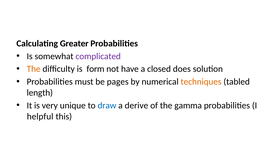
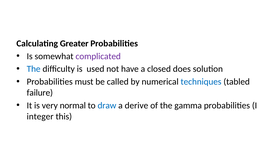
The colour: orange -> blue (34, 69)
form: form -> used (95, 69)
pages: pages -> called (118, 82)
techniques colour: orange -> blue (201, 82)
length: length -> failure (40, 93)
unique: unique -> normal (73, 106)
helpful: helpful -> integer (40, 117)
